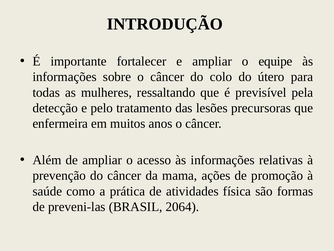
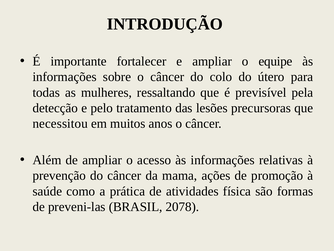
enfermeira: enfermeira -> necessitou (60, 123)
2064: 2064 -> 2078 (182, 206)
